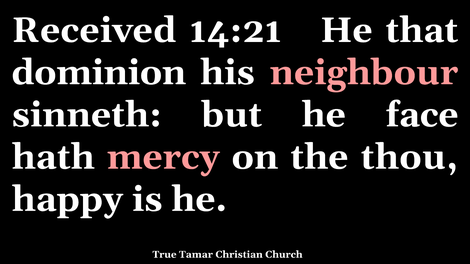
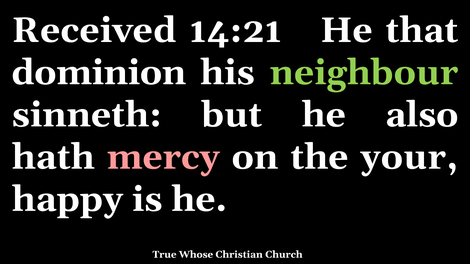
neighbour colour: pink -> light green (364, 73)
face: face -> also (422, 115)
thou: thou -> your (409, 157)
Tamar: Tamar -> Whose (196, 255)
